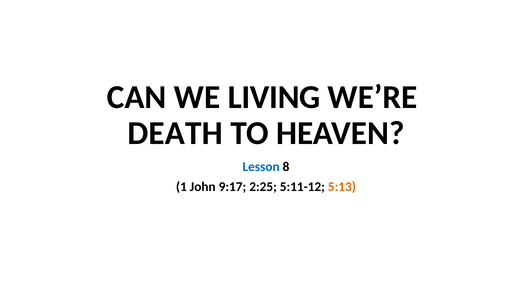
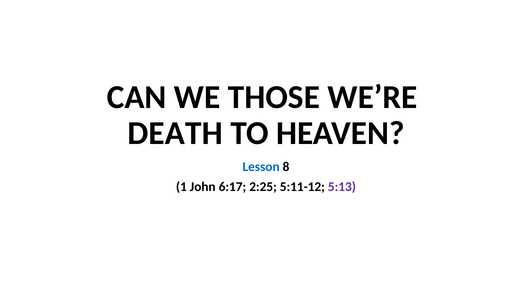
LIVING: LIVING -> THOSE (274, 97)
9:17: 9:17 -> 6:17 (232, 186)
5:13 colour: orange -> purple (342, 186)
